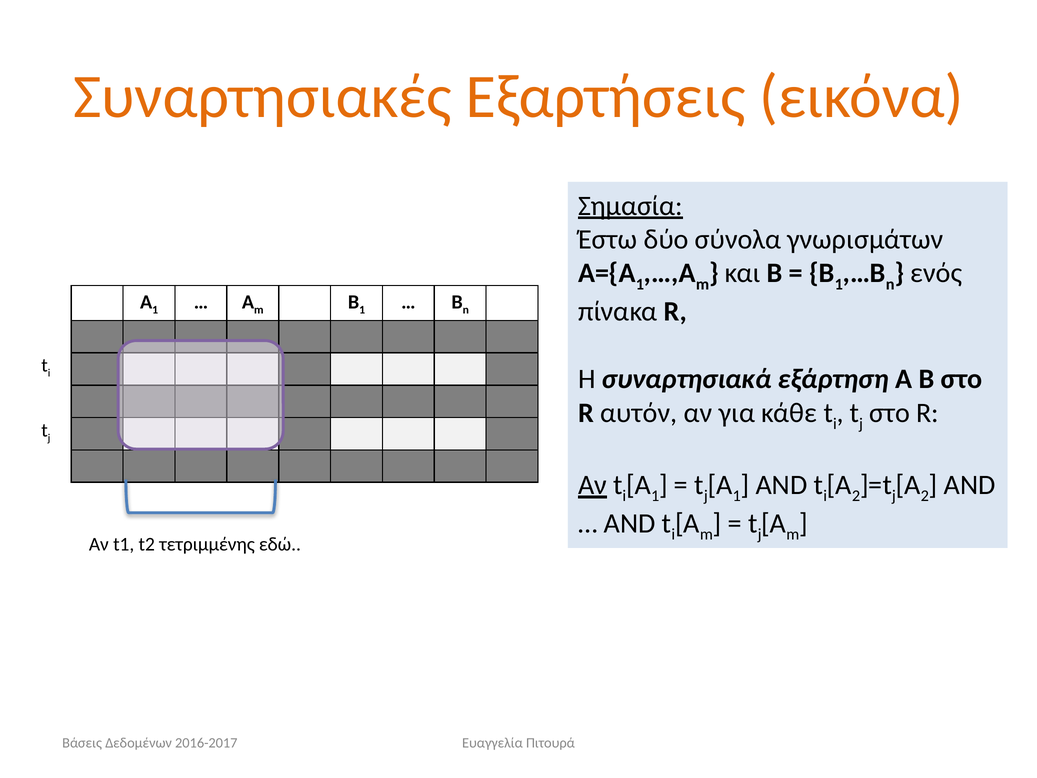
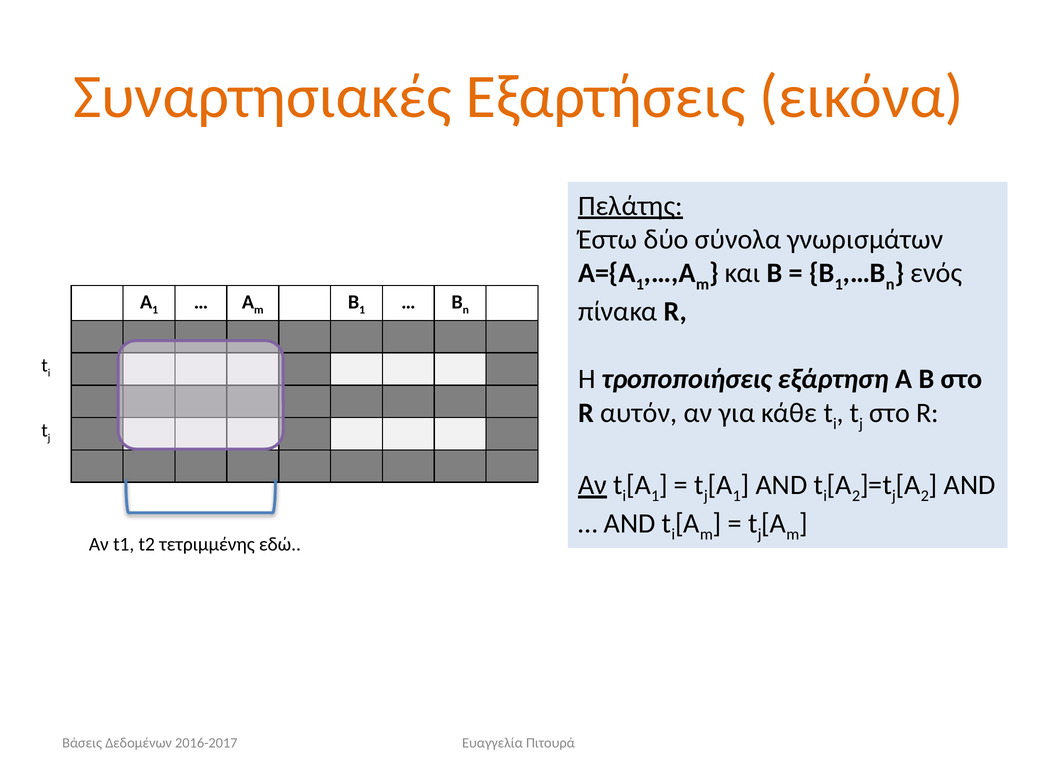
Σημασία: Σημασία -> Πελάτης (630, 206)
συναρτησιακά: συναρτησιακά -> τροποποιήσεις (687, 379)
